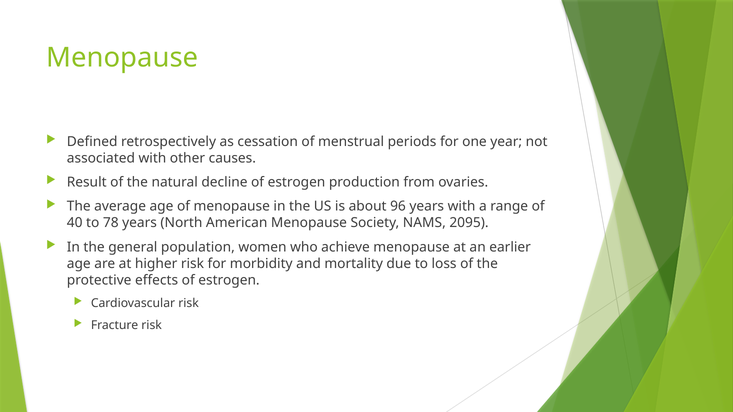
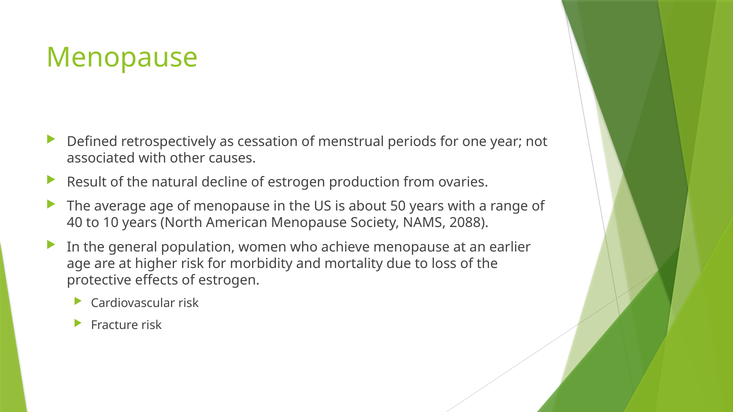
96: 96 -> 50 (398, 207)
78: 78 -> 10 (111, 223)
2095: 2095 -> 2088 (469, 223)
